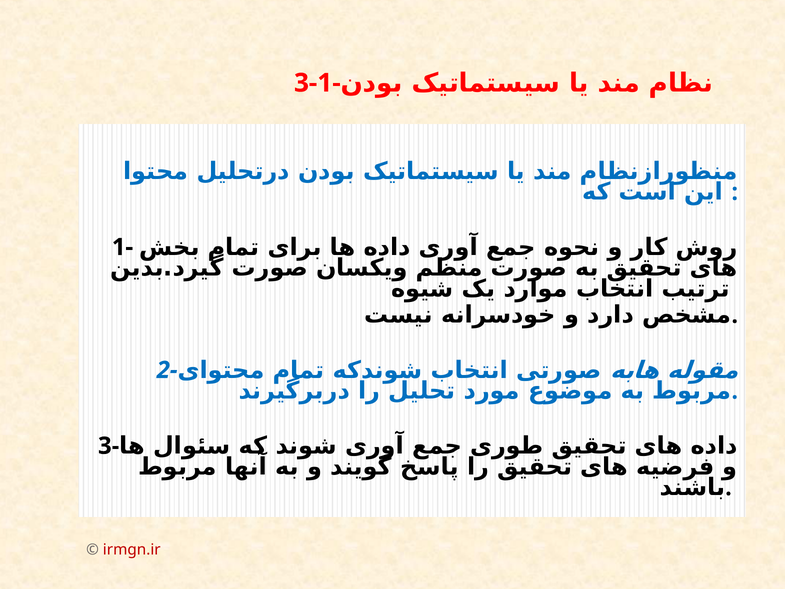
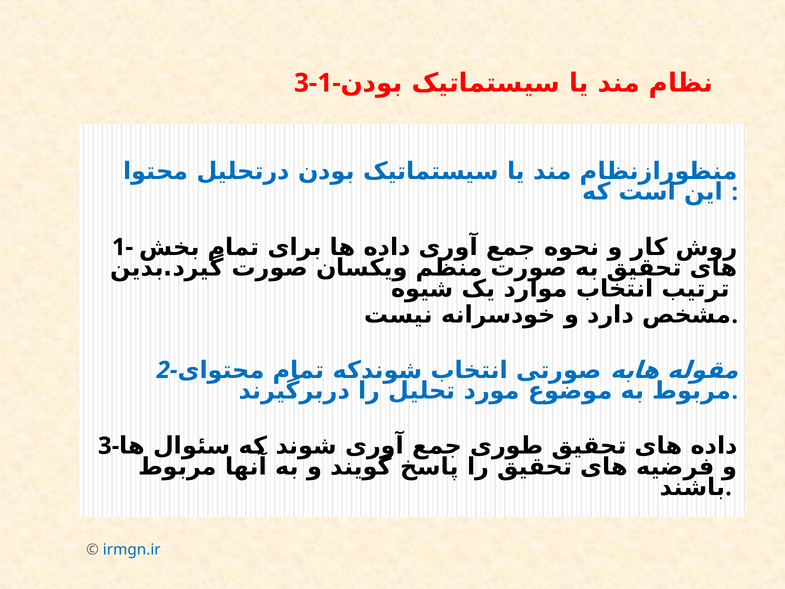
irmgn.ir colour: red -> blue (132, 549)
